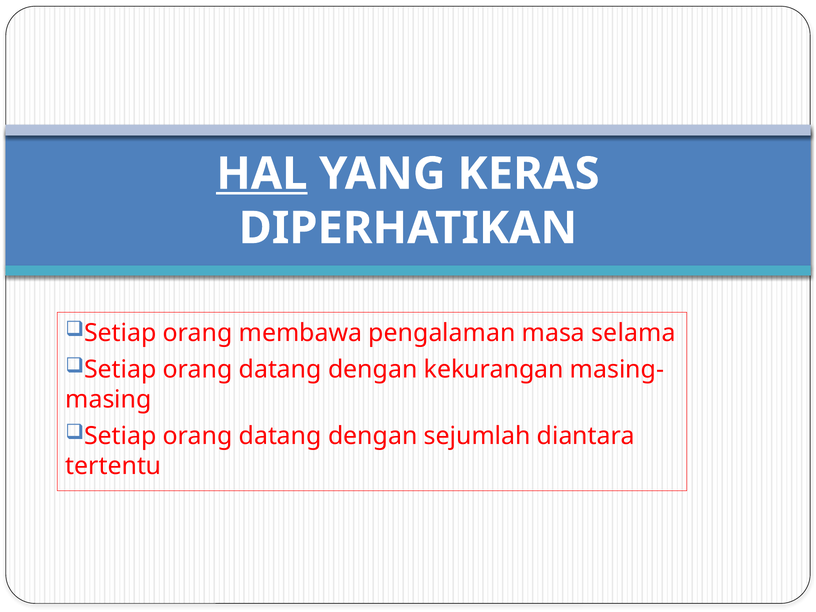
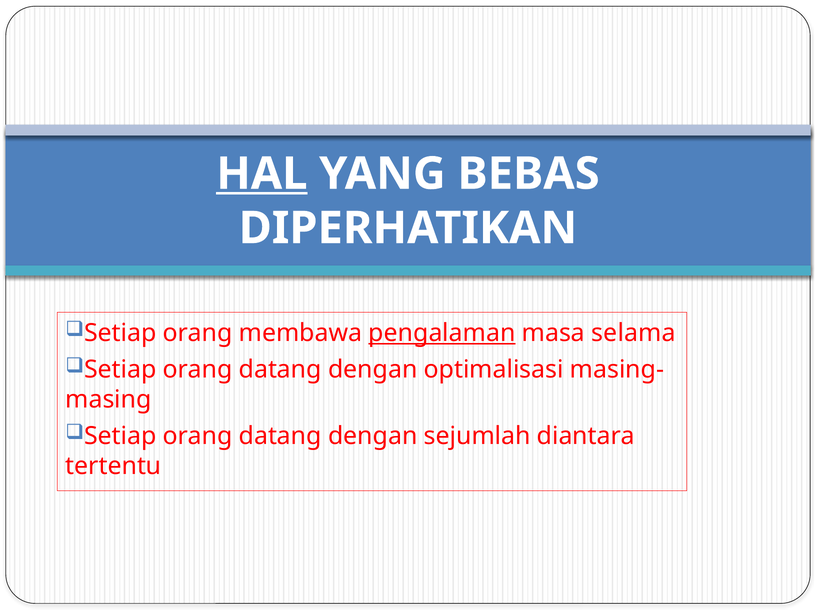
KERAS: KERAS -> BEBAS (529, 174)
pengalaman underline: none -> present (442, 333)
kekurangan: kekurangan -> optimalisasi (494, 370)
